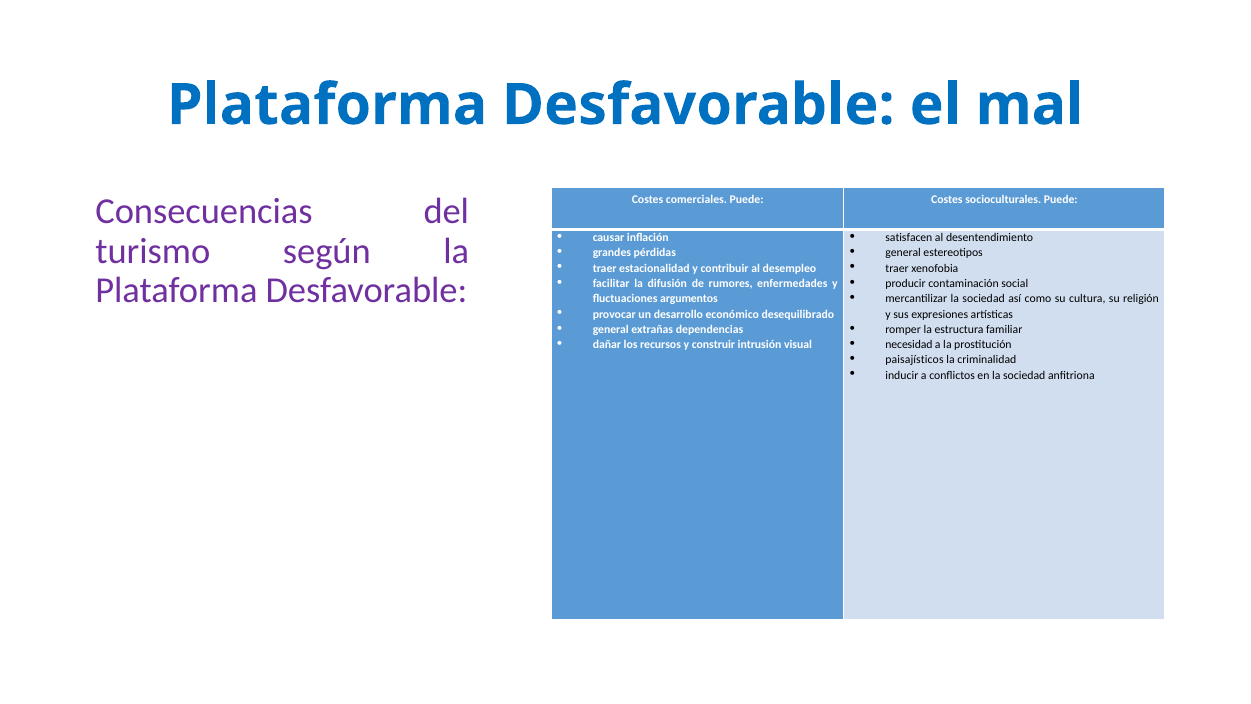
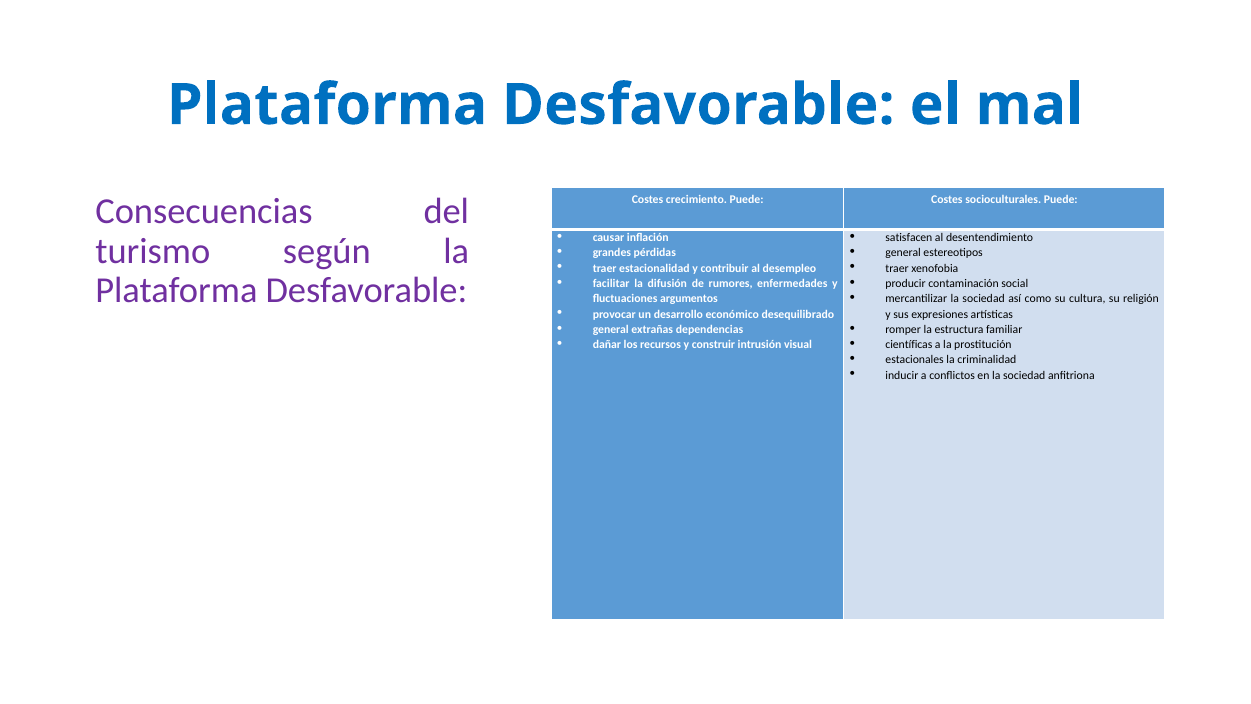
comerciales: comerciales -> crecimiento (696, 200)
necesidad: necesidad -> científicas (909, 344)
paisajísticos: paisajísticos -> estacionales (915, 360)
